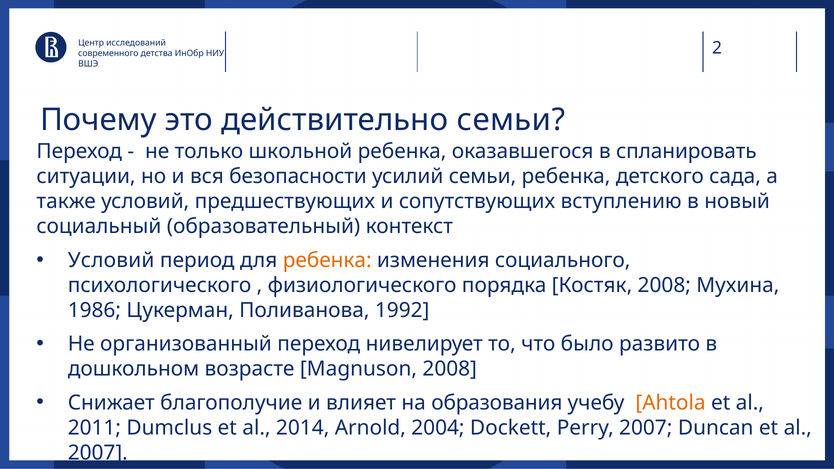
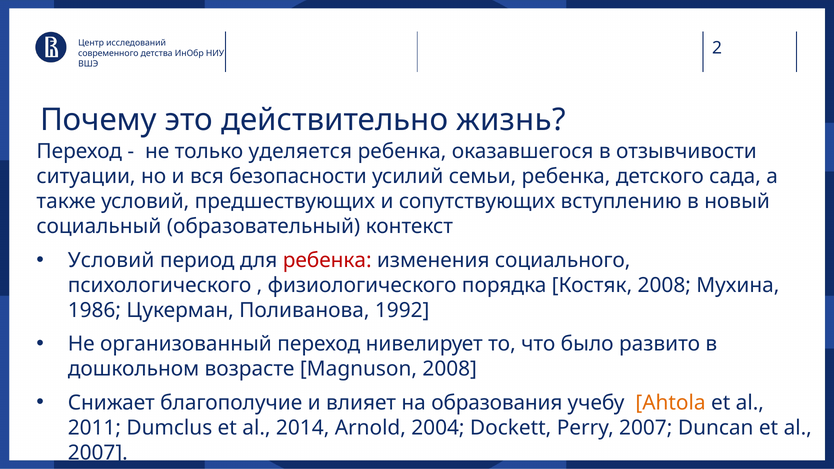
действительно семьи: семьи -> жизнь (511, 120)
школьной: школьной -> уделяется (300, 152)
спланировать: спланировать -> отзывчивости (686, 152)
ребенка colour: orange -> red (327, 260)
